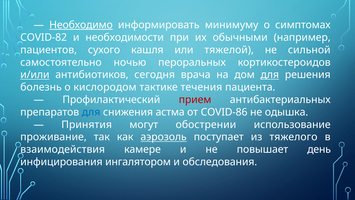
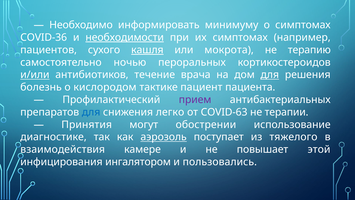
Необходимо underline: present -> none (81, 25)
COVID-82: COVID-82 -> COVID-36 (44, 37)
необходимости underline: none -> present (125, 37)
их обычными: обычными -> симптомах (240, 37)
кашля underline: none -> present (147, 50)
тяжелой: тяжелой -> мокрота (229, 50)
сильной: сильной -> терапию (309, 50)
сегодня: сегодня -> течение (155, 75)
течения: течения -> пациент (201, 87)
прием colour: red -> purple (195, 100)
астма: астма -> легко (170, 112)
COVID-86: COVID-86 -> COVID-63 (224, 112)
одышка: одышка -> терапии (287, 112)
проживание: проживание -> диагностике (53, 137)
день: день -> этой (319, 149)
обследования: обследования -> пользовались (220, 162)
